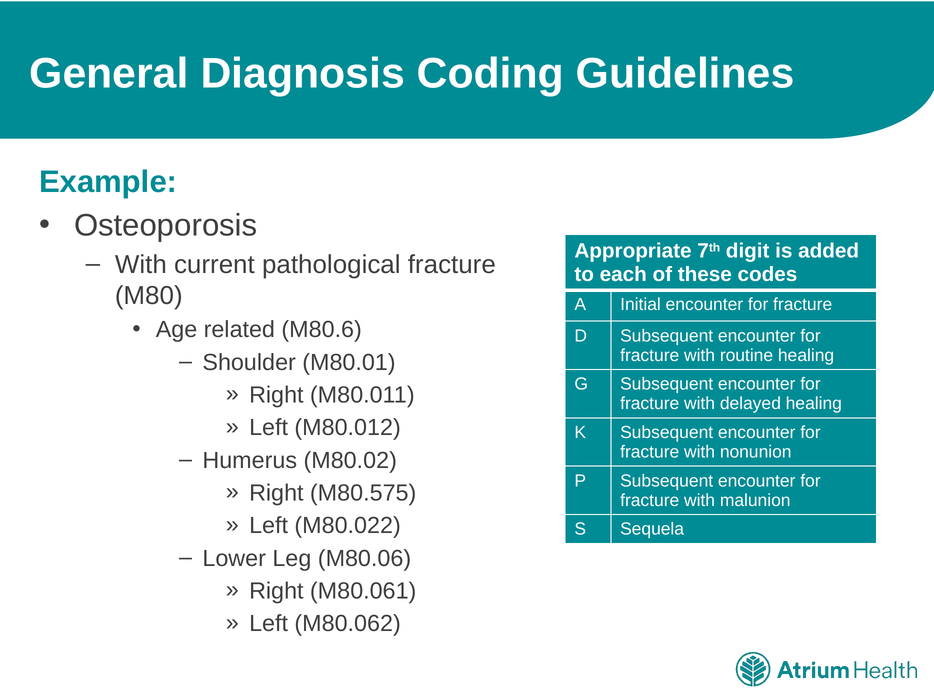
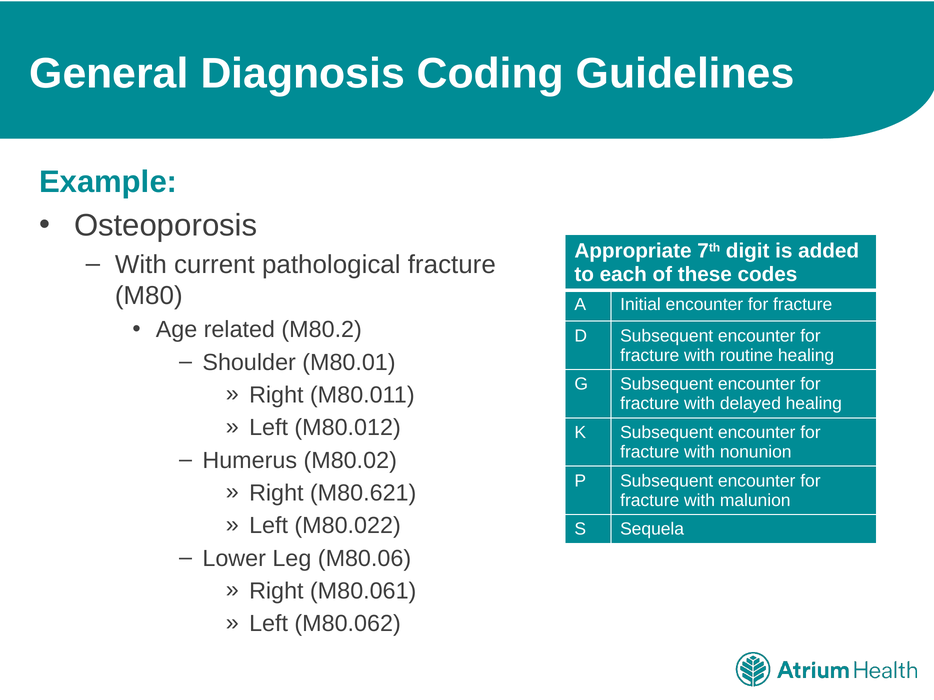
M80.6: M80.6 -> M80.2 (322, 330)
M80.575: M80.575 -> M80.621 (363, 493)
